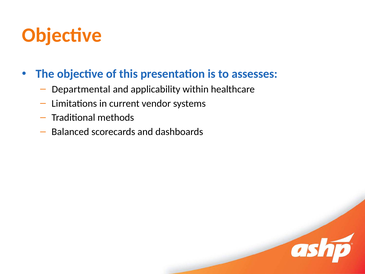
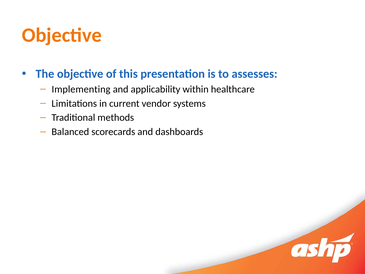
Departmental: Departmental -> Implementing (81, 89)
